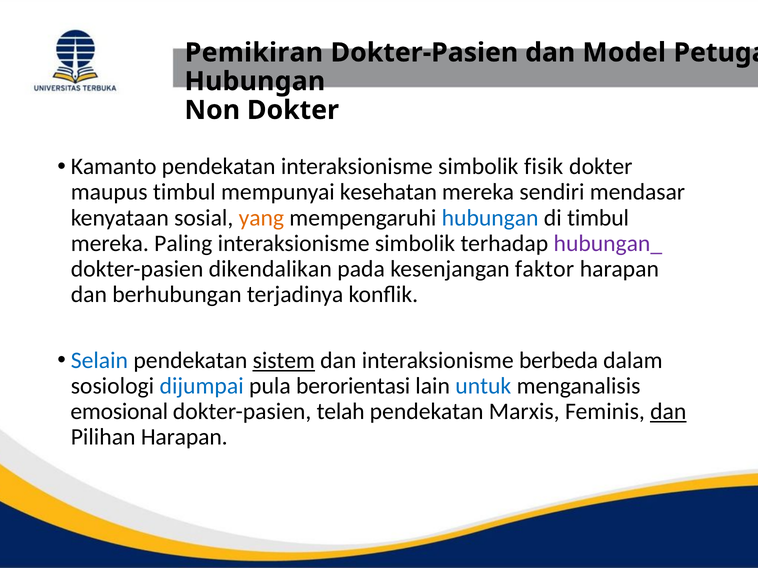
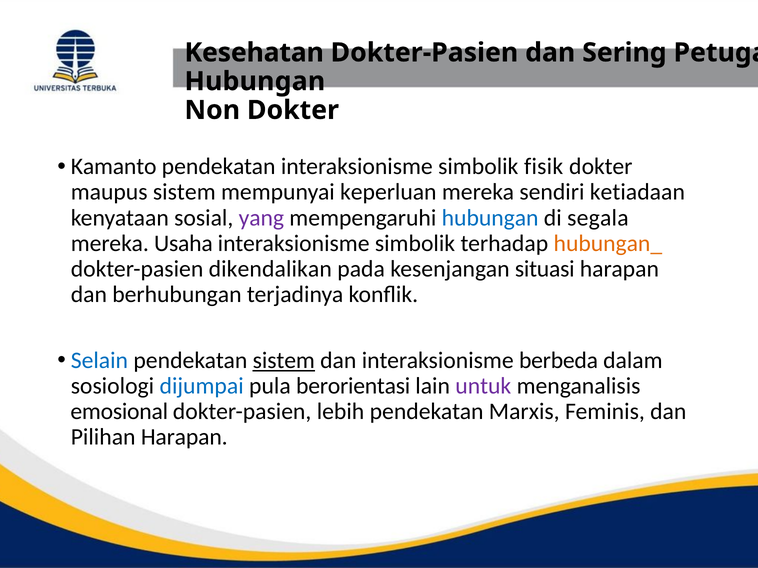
Pemikiran: Pemikiran -> Kesehatan (254, 53)
Model: Model -> Sering (624, 53)
maupus timbul: timbul -> sistem (184, 192)
kesehatan: kesehatan -> keperluan (388, 192)
mendasar: mendasar -> ketiadaan (637, 192)
yang colour: orange -> purple (261, 218)
di timbul: timbul -> segala (598, 218)
Paling: Paling -> Usaha (183, 243)
hubungan_ colour: purple -> orange (608, 243)
faktor: faktor -> situasi (545, 269)
untuk colour: blue -> purple (483, 386)
telah: telah -> lebih (341, 412)
dan underline: present -> none (668, 412)
